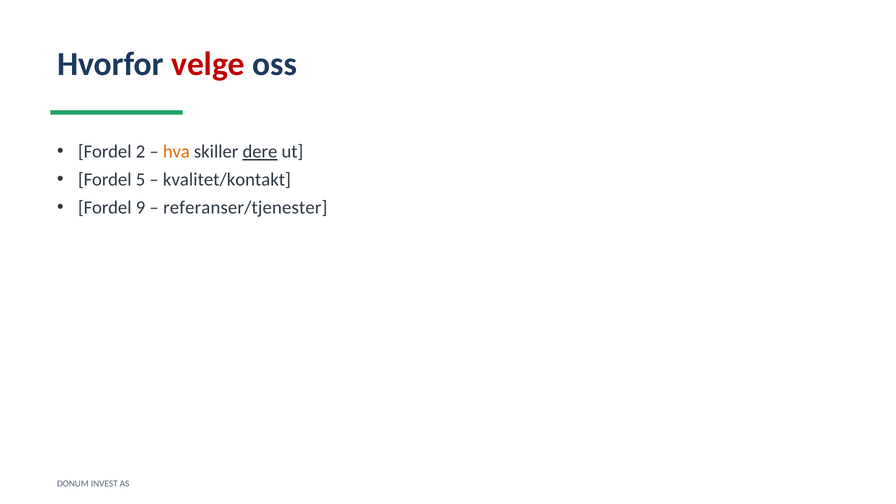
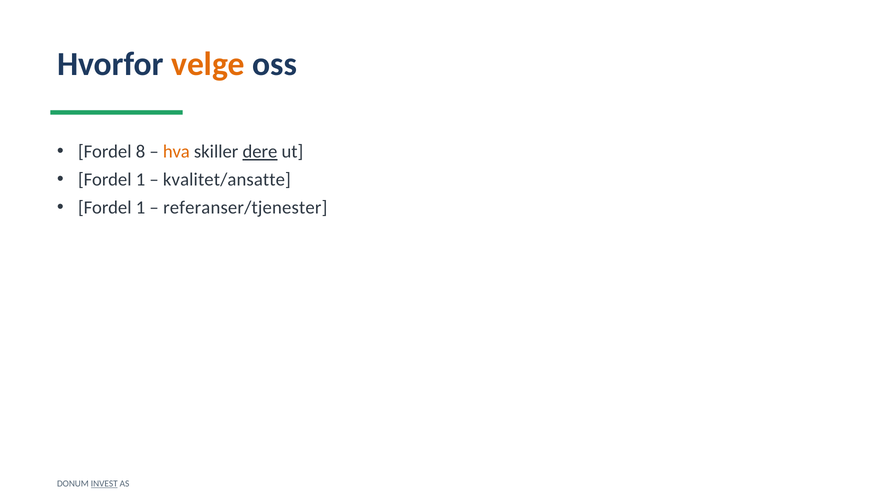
velge colour: red -> orange (208, 64)
2: 2 -> 8 (141, 152)
5: 5 -> 1 (141, 180)
kvalitet/kontakt: kvalitet/kontakt -> kvalitet/ansatte (227, 180)
9: 9 -> 1 (141, 208)
INVEST underline: none -> present (104, 484)
